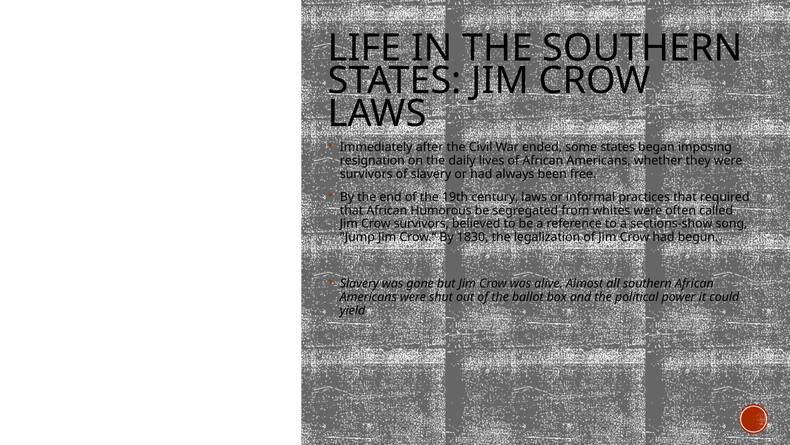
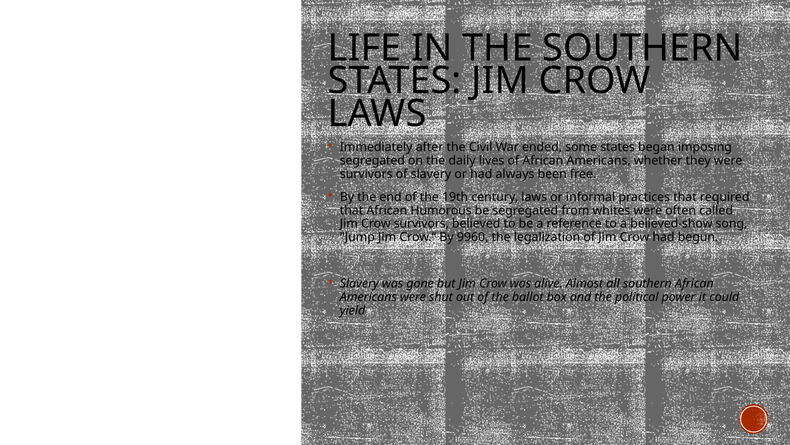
resignation: resignation -> segregated (372, 160)
sections-show: sections-show -> believed-show (671, 224)
1830: 1830 -> 9960 (473, 237)
